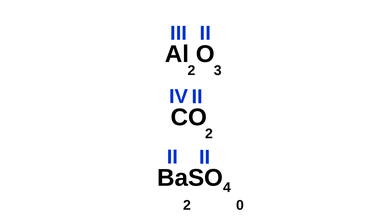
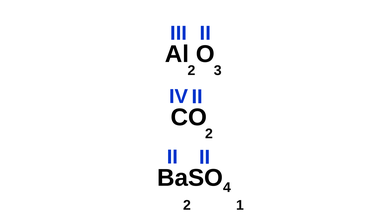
0: 0 -> 1 (240, 205)
